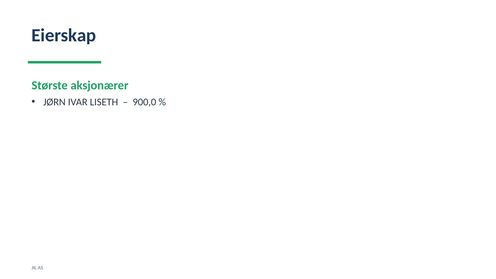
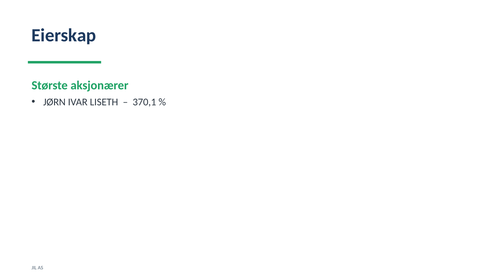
900,0: 900,0 -> 370,1 (144, 102)
